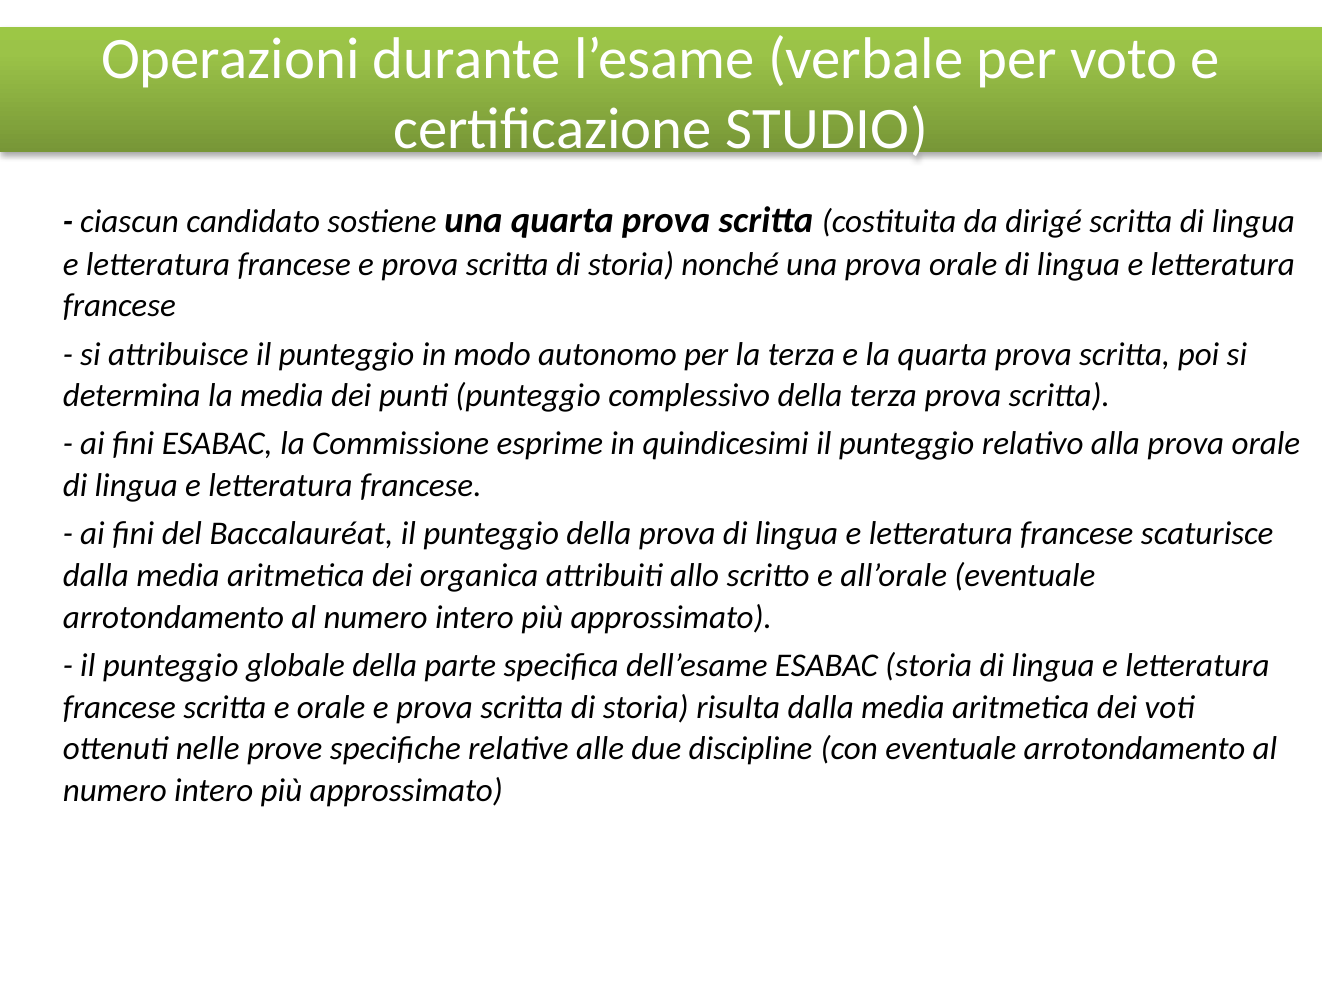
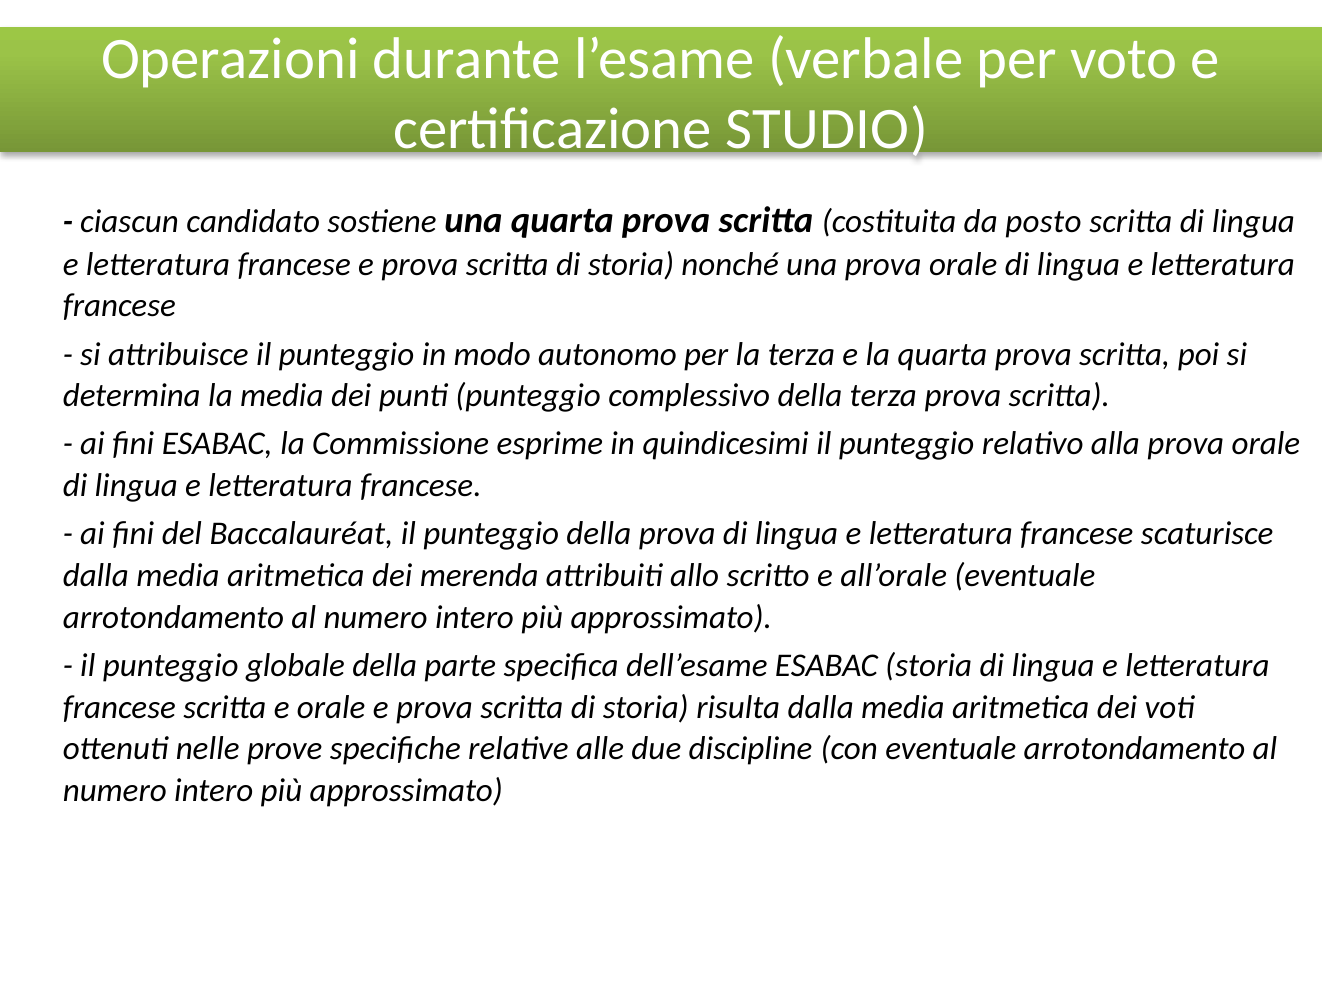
dirigé: dirigé -> posto (1043, 222)
organica: organica -> merenda (479, 575)
